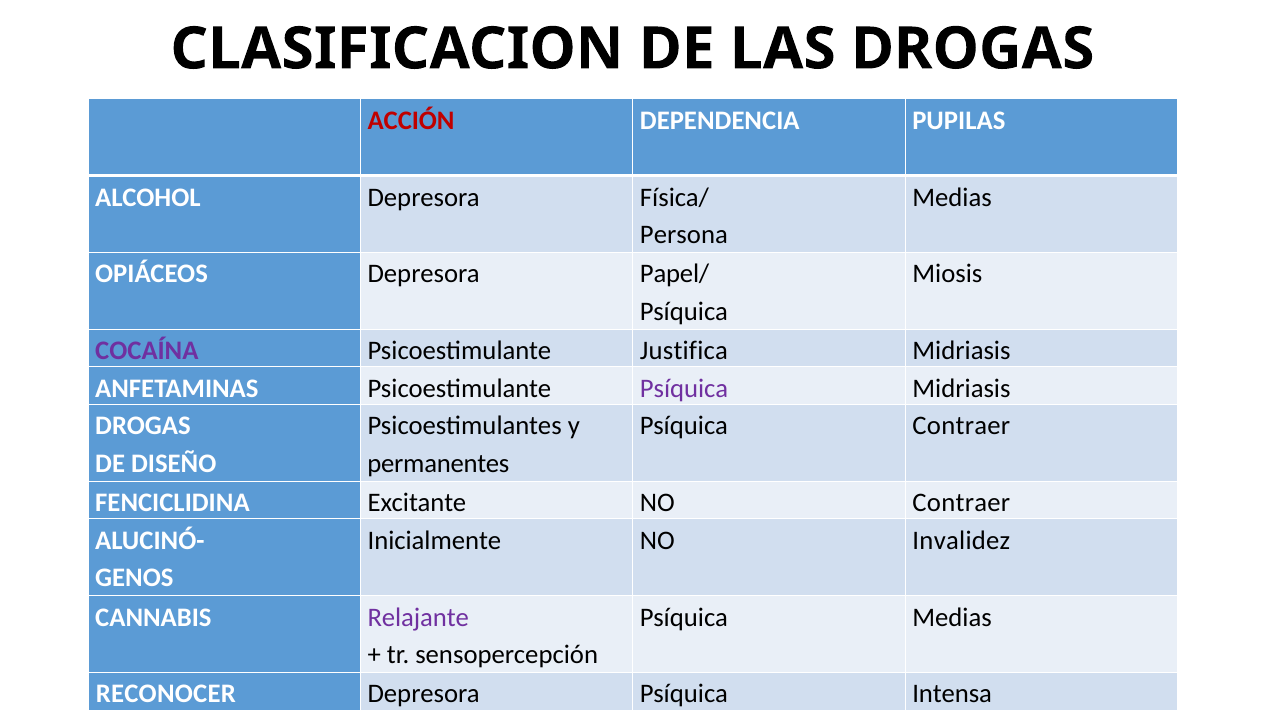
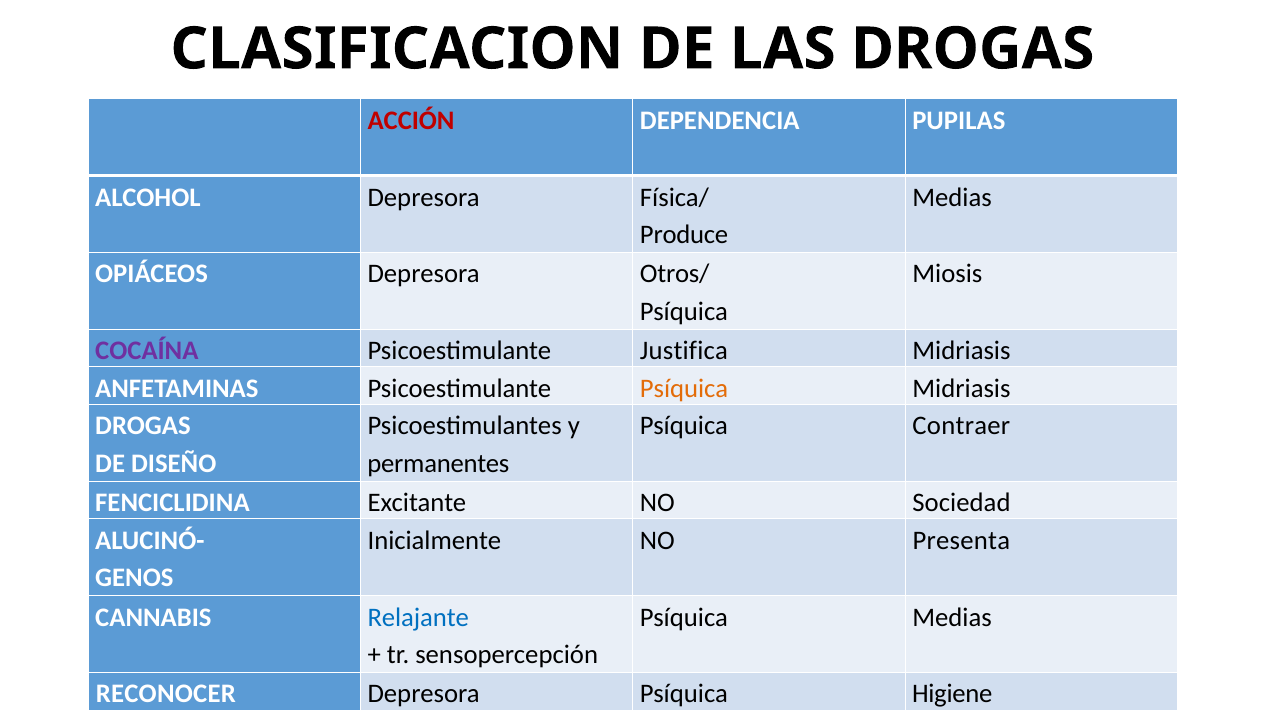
Persona: Persona -> Produce (684, 235)
Papel/: Papel/ -> Otros/ (675, 274)
Psíquica colour: purple -> orange (684, 388)
NO Contraer: Contraer -> Sociedad (961, 503)
Invalidez: Invalidez -> Presenta (961, 540)
Relajante colour: purple -> blue (418, 617)
Intensa: Intensa -> Higiene (952, 694)
